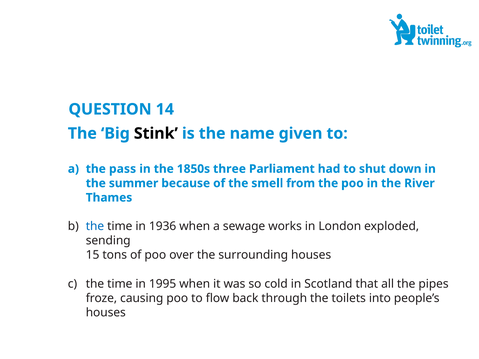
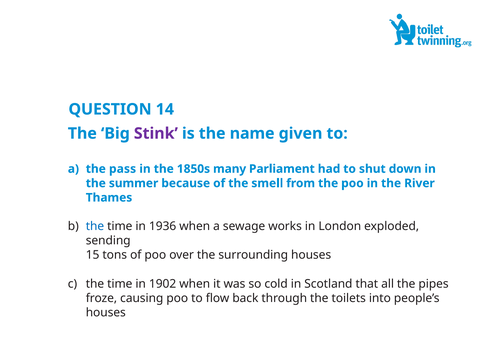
Stink colour: black -> purple (156, 134)
three: three -> many (230, 169)
1995: 1995 -> 1902 (163, 284)
